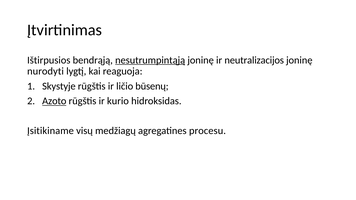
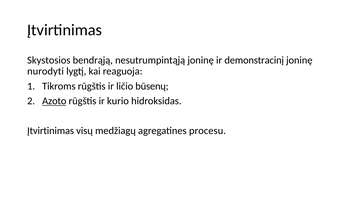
Ištirpusios: Ištirpusios -> Skystosios (49, 60)
nesutrumpintąją underline: present -> none (150, 60)
neutralizacijos: neutralizacijos -> demonstracinį (254, 60)
Skystyje: Skystyje -> Tikroms (59, 86)
Įsitikiname: Įsitikiname -> Įtvirtinimas (51, 131)
